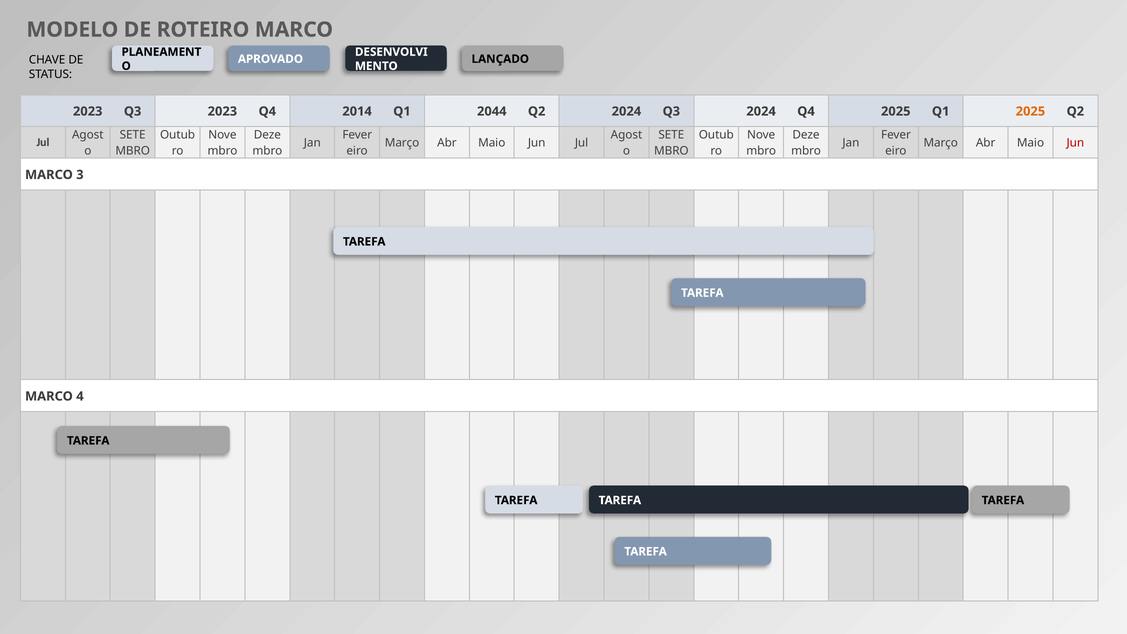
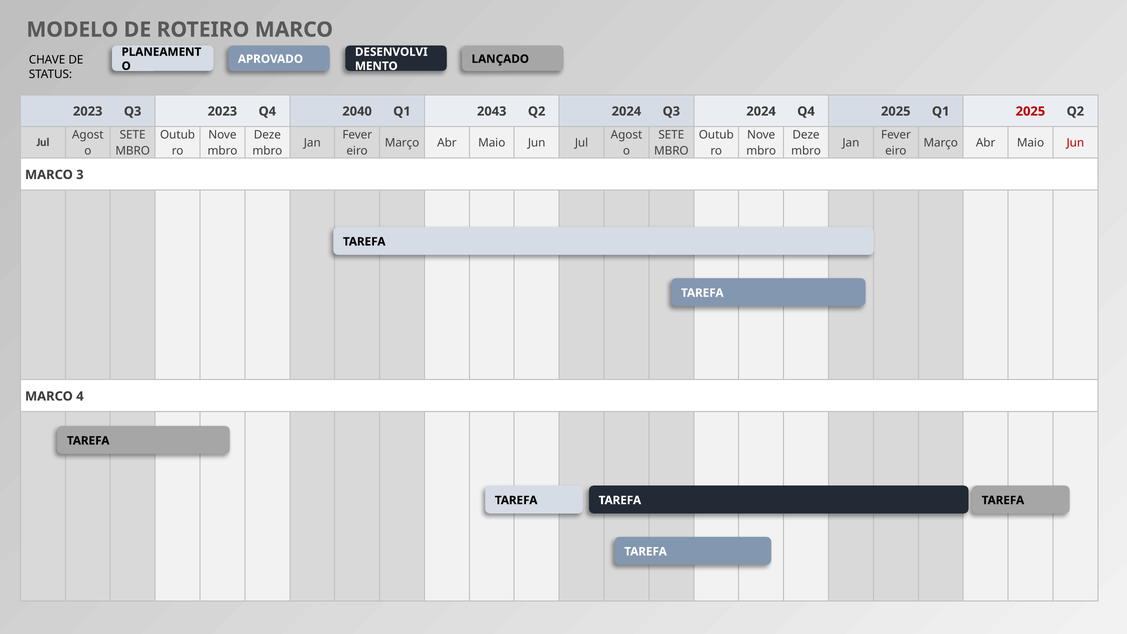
2014: 2014 -> 2040 (357, 111)
2044: 2044 -> 2043 (492, 111)
2025 colour: orange -> red (1030, 111)
